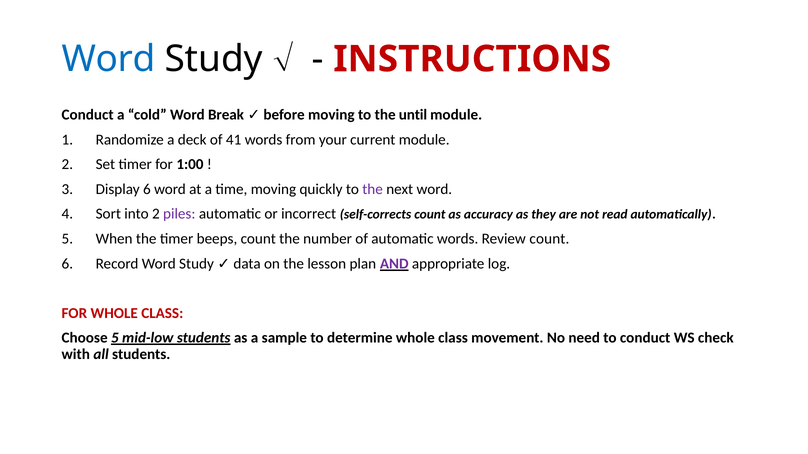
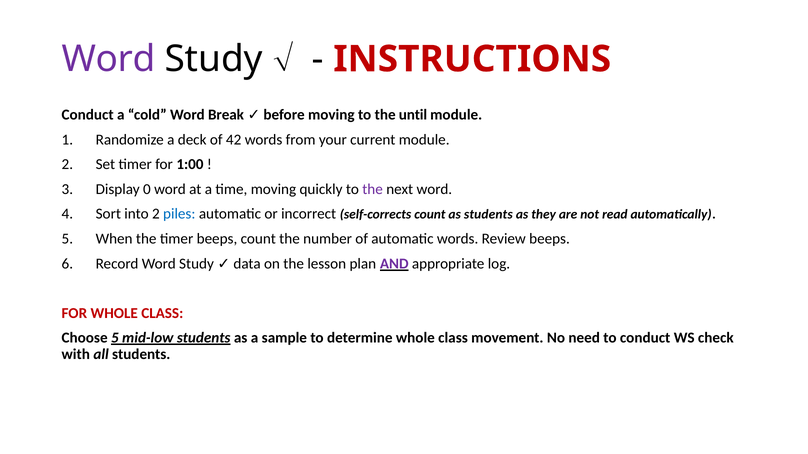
Word colour: blue -> purple (108, 59)
41: 41 -> 42 (234, 140)
Display 6: 6 -> 0 (147, 189)
piles colour: purple -> blue (179, 214)
as accuracy: accuracy -> students (488, 215)
Review count: count -> beeps (550, 239)
